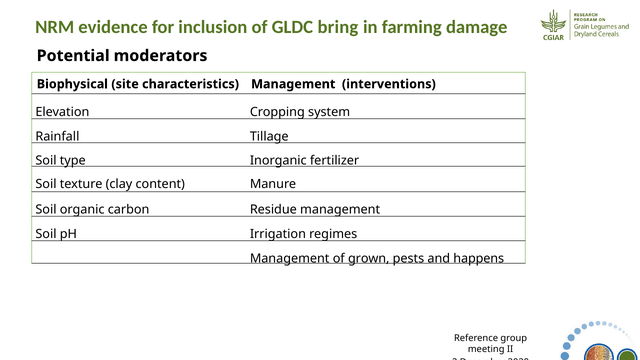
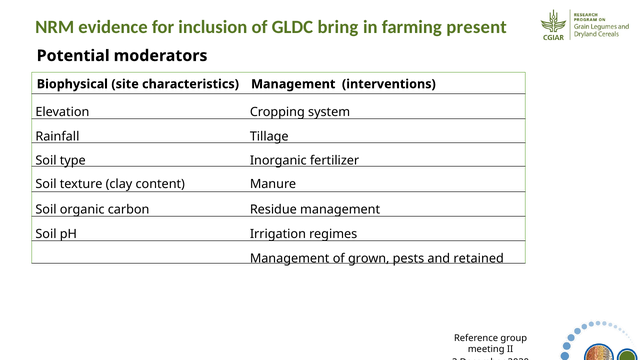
damage: damage -> present (477, 27)
happens: happens -> retained (479, 258)
